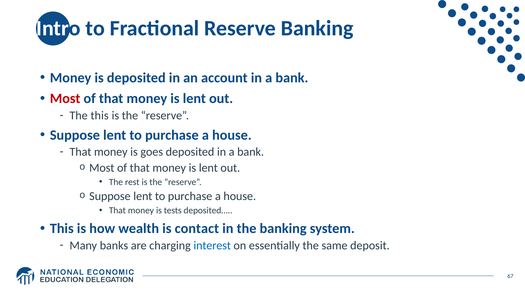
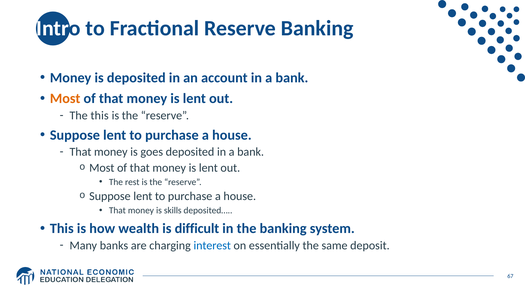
Most colour: red -> orange (65, 99)
tests: tests -> skills (173, 211)
contact: contact -> difficult (197, 229)
